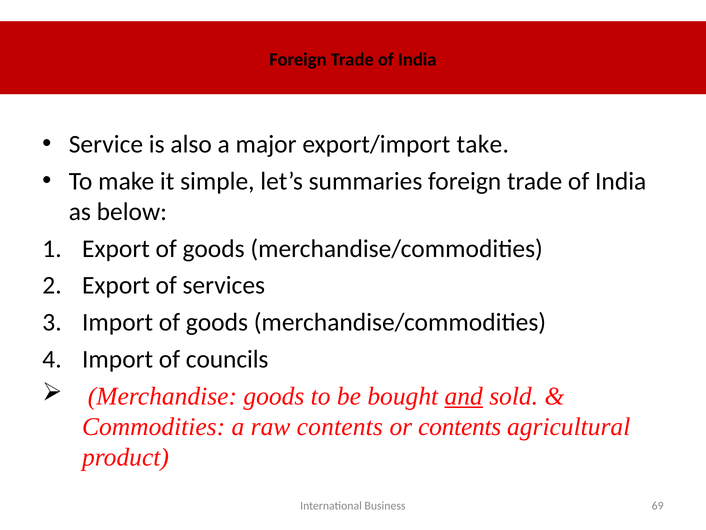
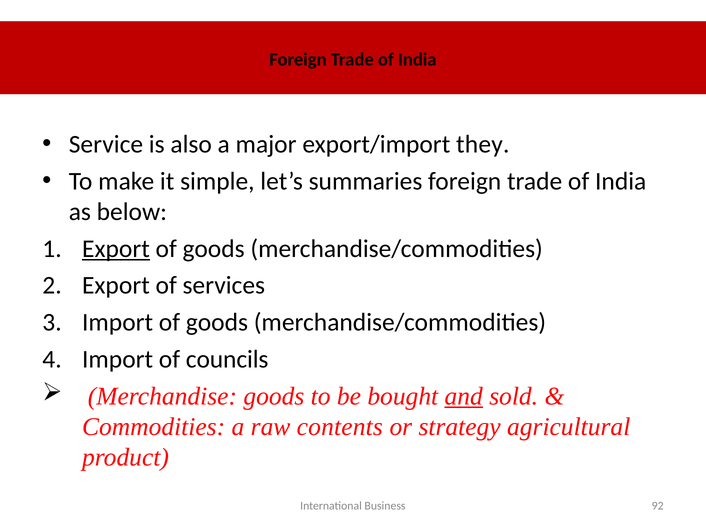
take: take -> they (483, 144)
Export underline: none -> present (116, 248)
or contents: contents -> strategy (460, 426)
69: 69 -> 92 (658, 506)
